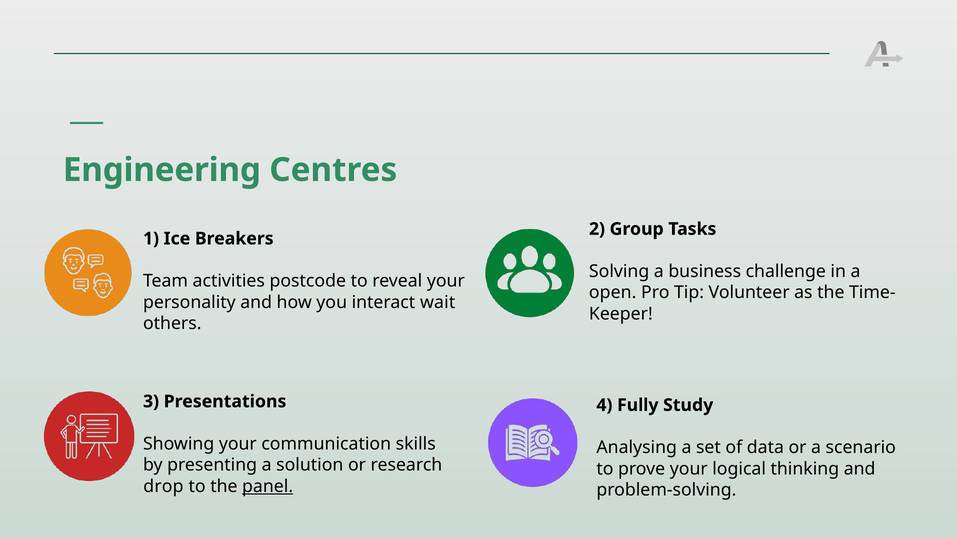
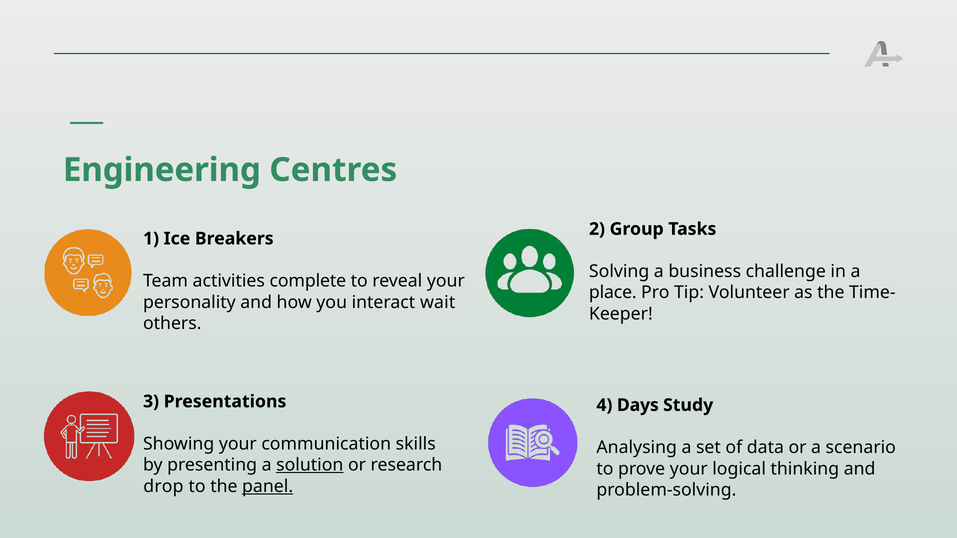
postcode: postcode -> complete (308, 281)
open: open -> place (613, 293)
Fully: Fully -> Days (638, 405)
solution underline: none -> present (310, 465)
